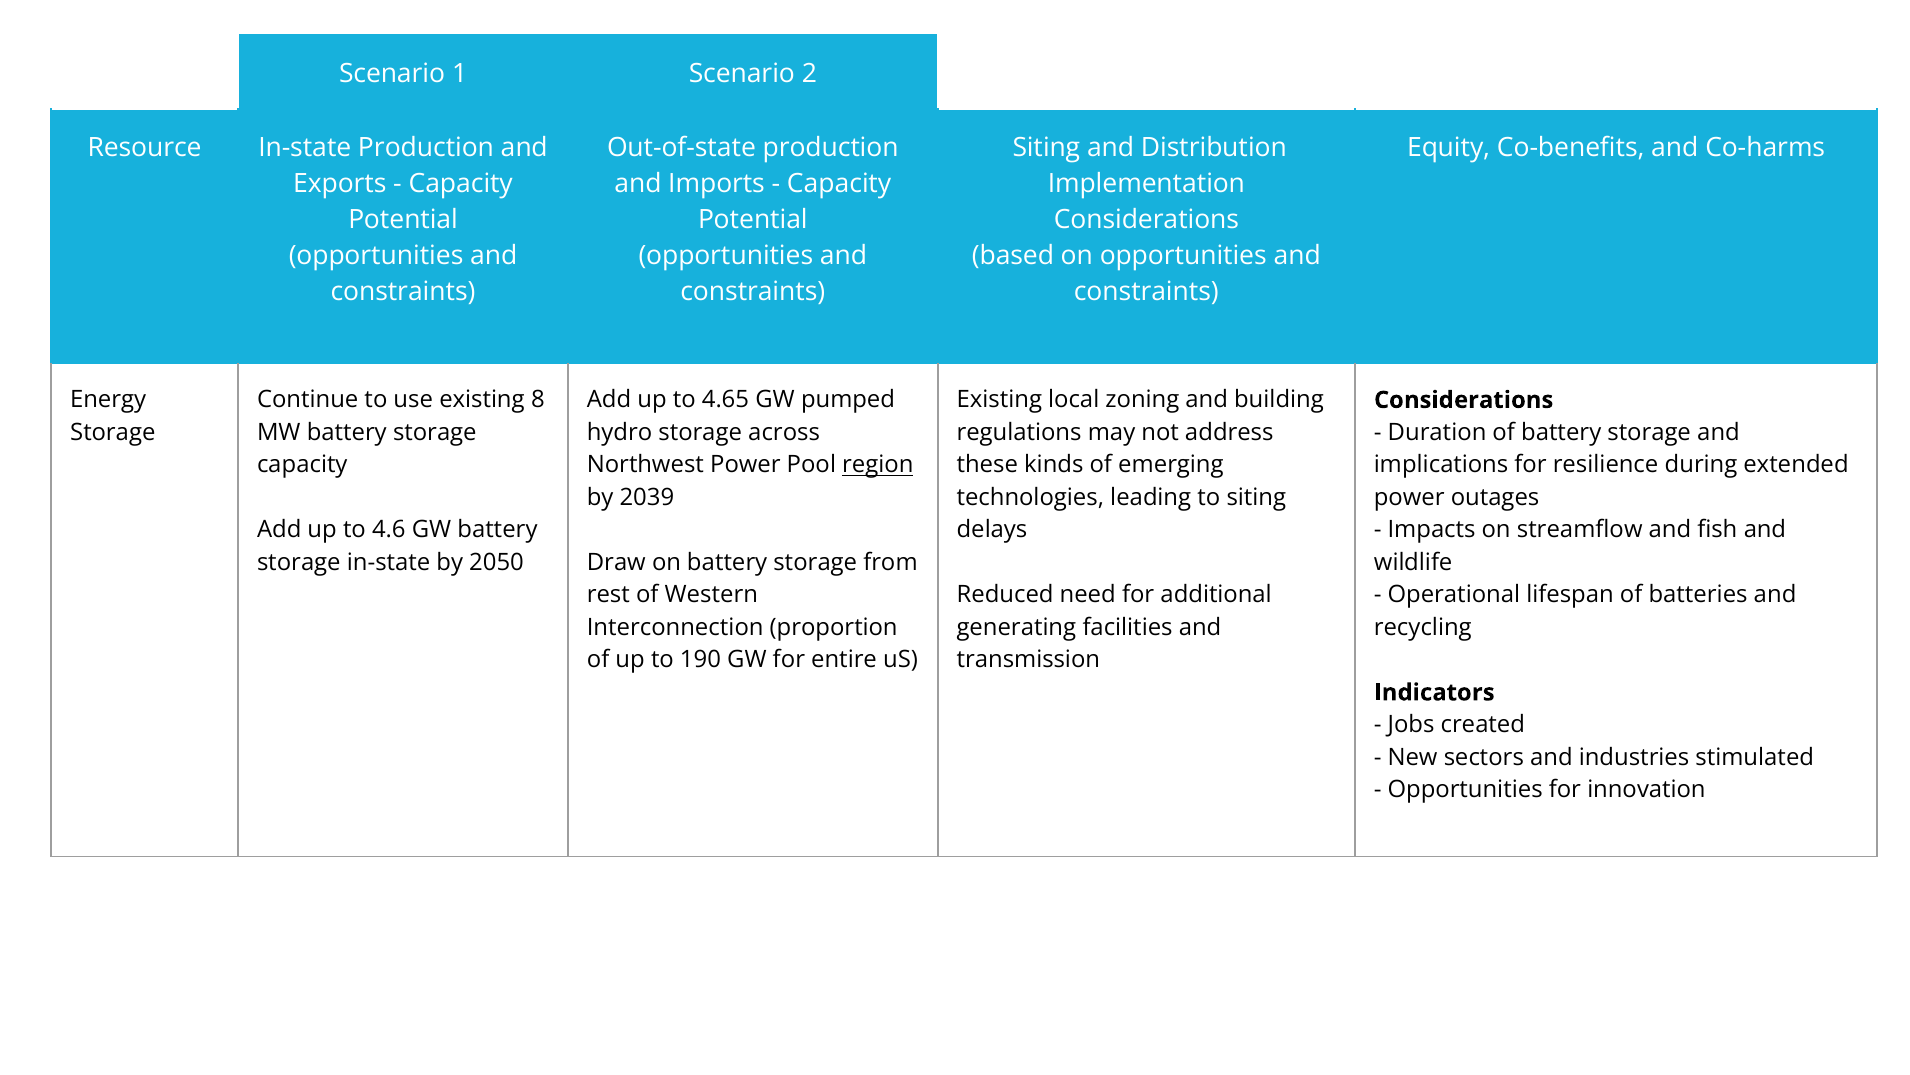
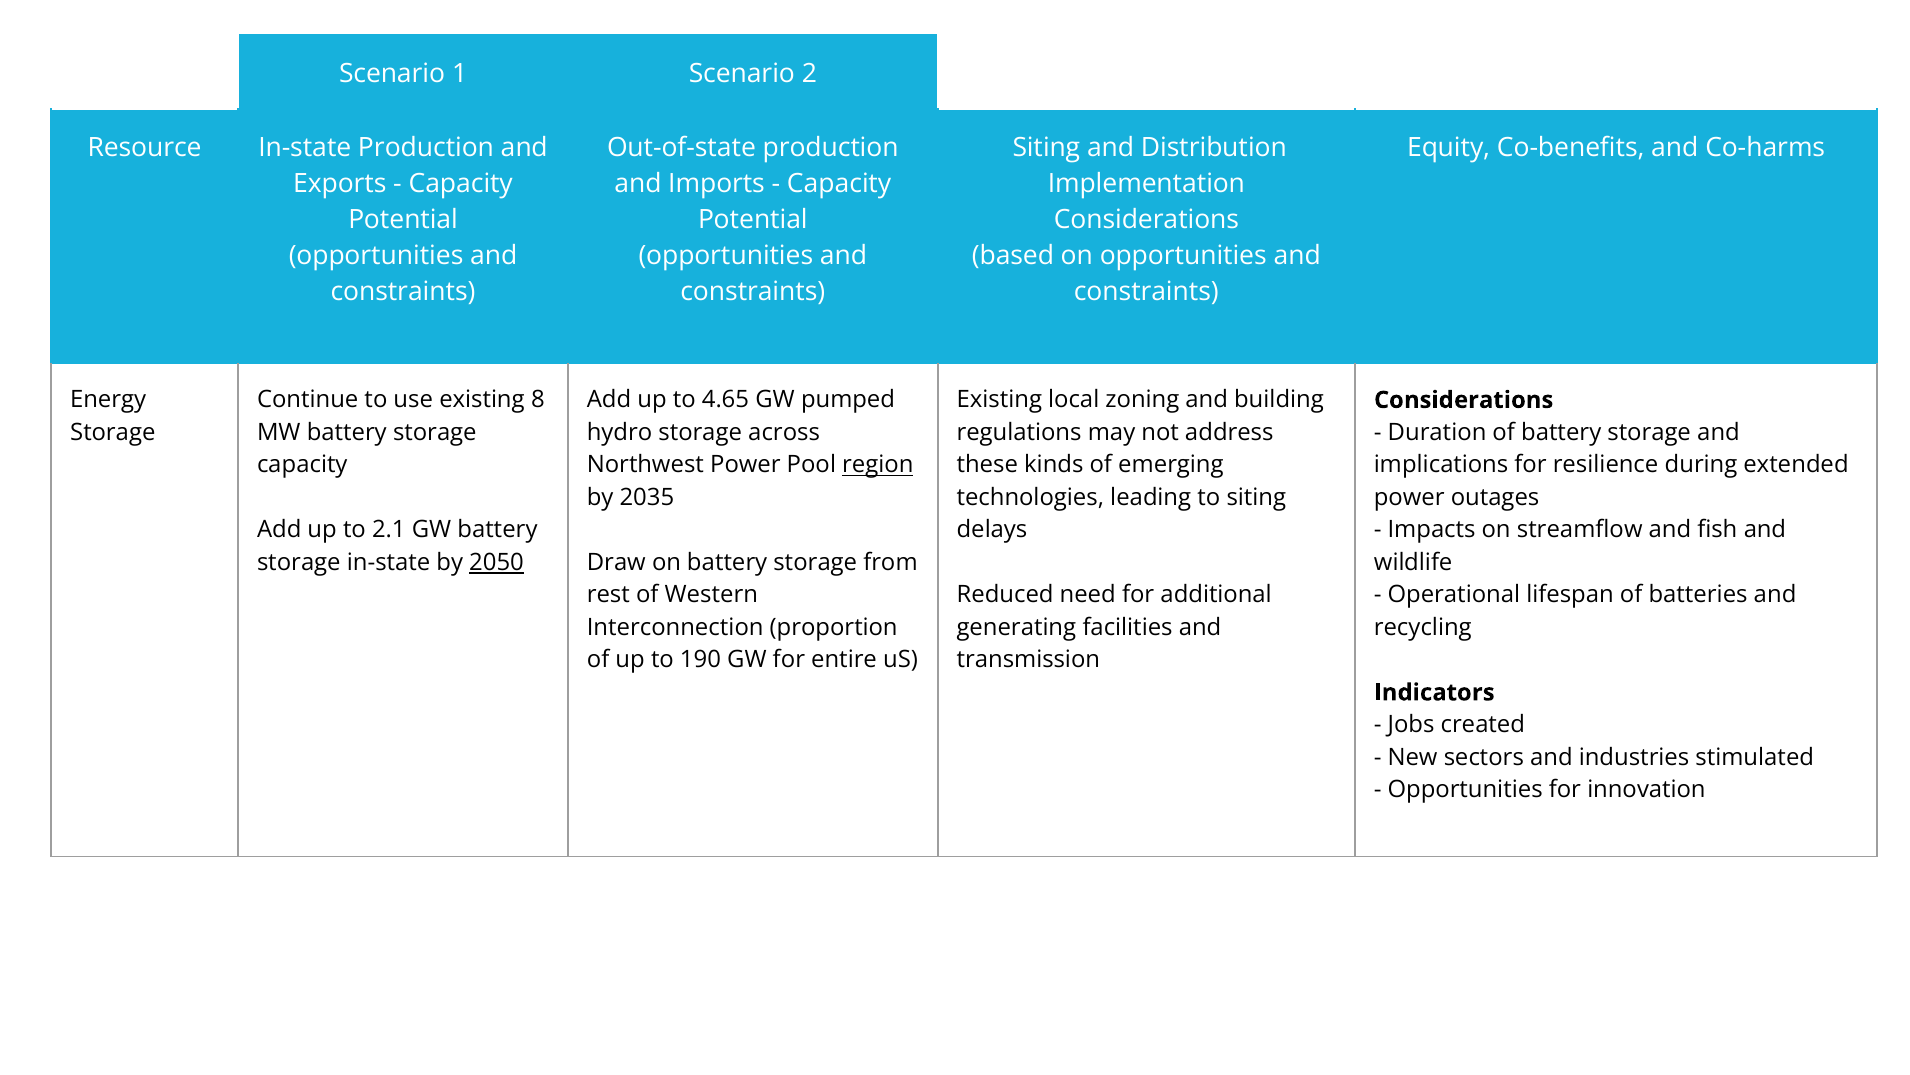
2039: 2039 -> 2035 (647, 497)
4.6: 4.6 -> 2.1 (389, 530)
2050 underline: none -> present (497, 562)
